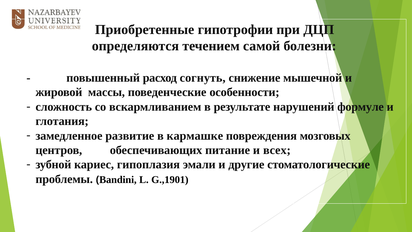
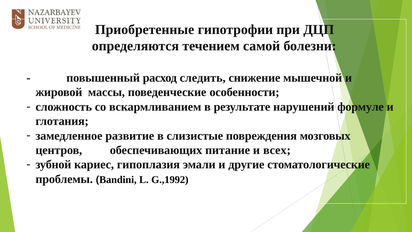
согнуть: согнуть -> следить (203, 78)
кармашке: кармашке -> слизистые (195, 136)
G.,1901: G.,1901 -> G.,1992 (170, 179)
